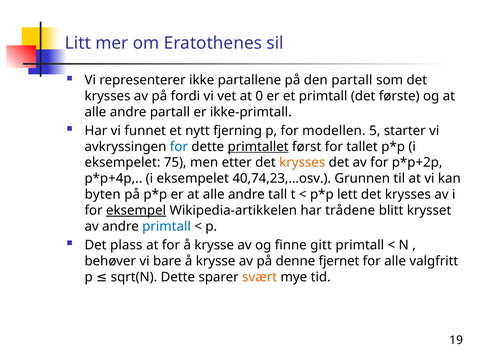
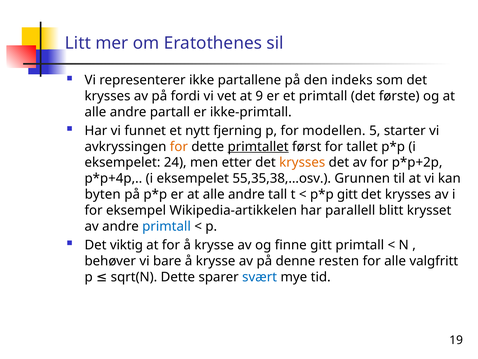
den partall: partall -> indeks (352, 80)
0: 0 -> 9 (259, 96)
for colour: blue -> orange (179, 146)
75: 75 -> 24 (175, 162)
40,74,23,…osv: 40,74,23,…osv -> 55,35,38,…osv (282, 178)
lett: lett -> gitt (347, 194)
eksempel underline: present -> none (136, 210)
trådene: trådene -> parallell (350, 210)
plass: plass -> viktig (126, 245)
fjernet: fjernet -> resten (339, 261)
svært colour: orange -> blue (260, 277)
